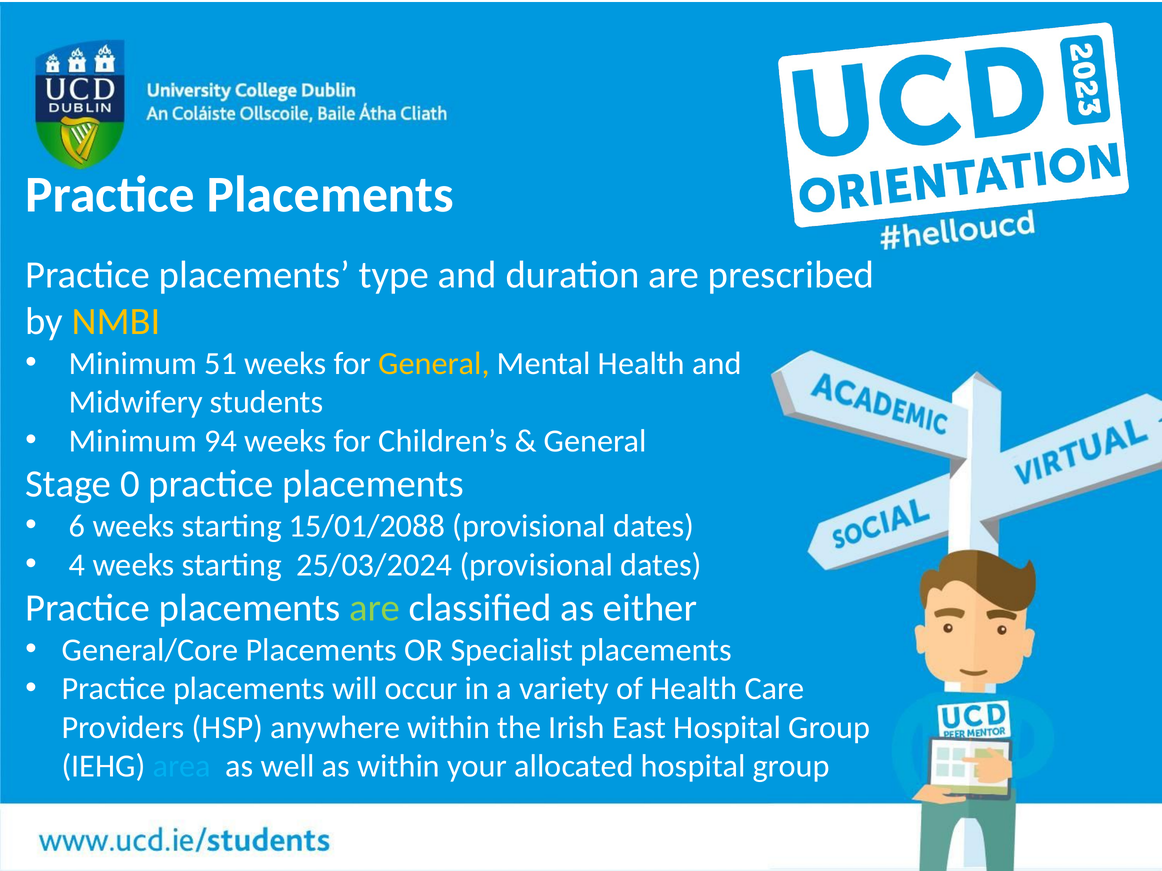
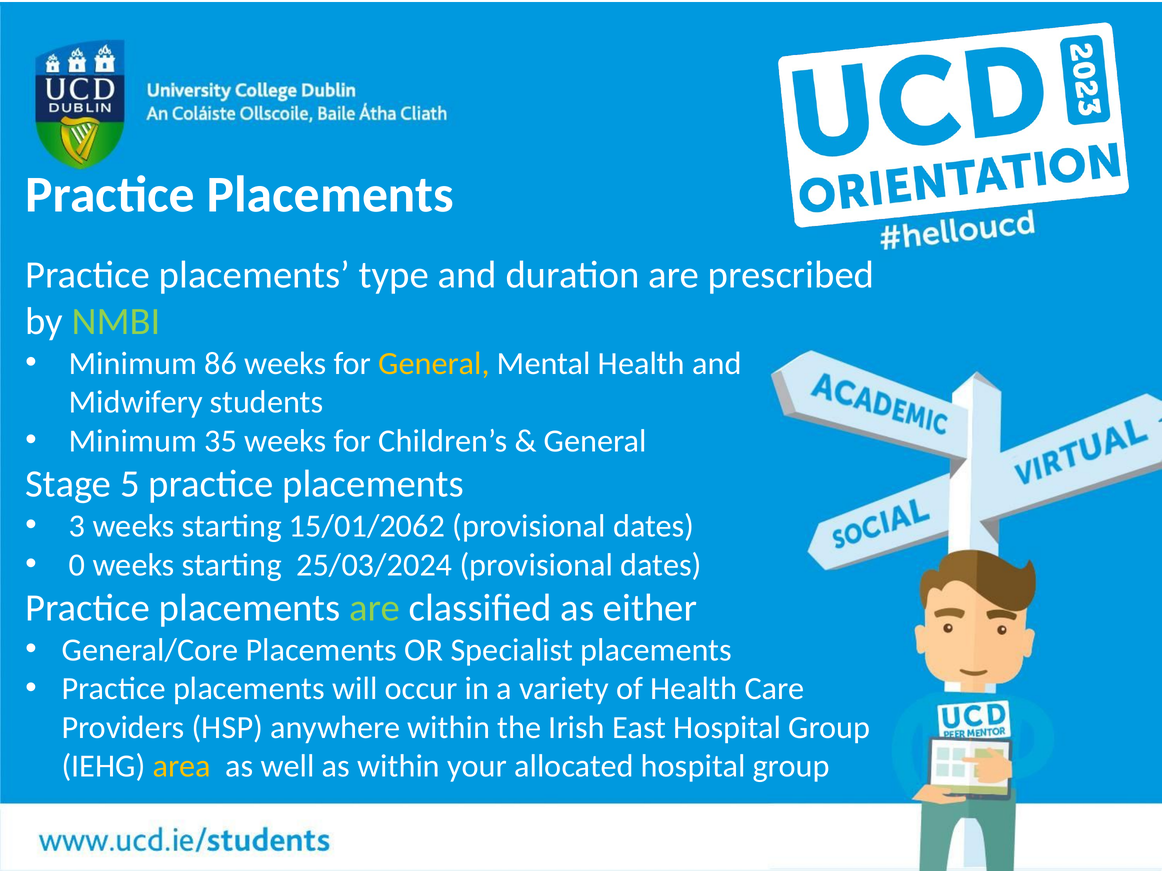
NMBI colour: yellow -> light green (116, 322)
51: 51 -> 86 (221, 364)
94: 94 -> 35 (221, 441)
0: 0 -> 5 (130, 484)
6: 6 -> 3 (77, 526)
15/01/2088: 15/01/2088 -> 15/01/2062 (367, 526)
4: 4 -> 0 (77, 565)
area colour: light blue -> yellow (182, 767)
